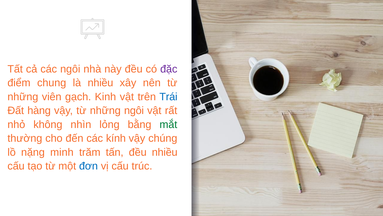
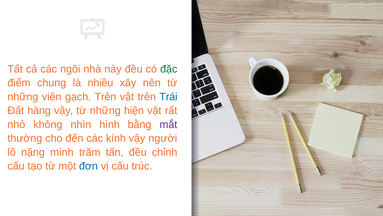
đặc colour: purple -> green (169, 69)
gạch Kinh: Kinh -> Trên (106, 97)
những ngôi: ngôi -> hiện (134, 110)
lỏng: lỏng -> hình (110, 124)
mắt colour: green -> purple (168, 124)
chúng: chúng -> người (163, 138)
đều nhiều: nhiều -> chỉnh (165, 152)
